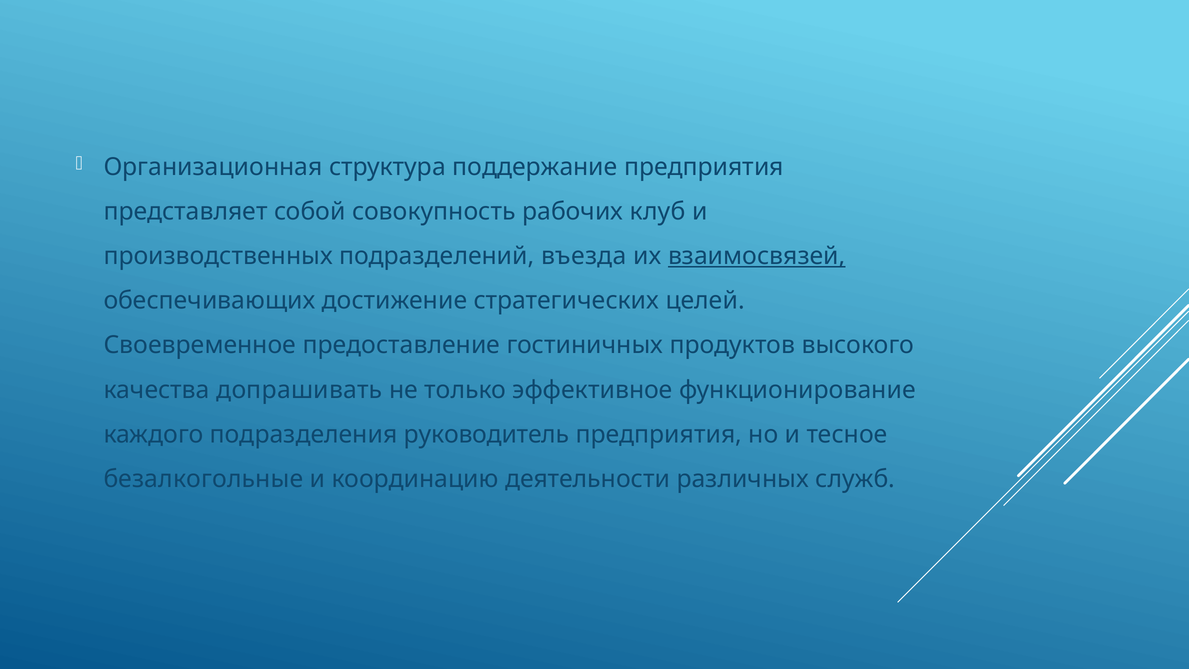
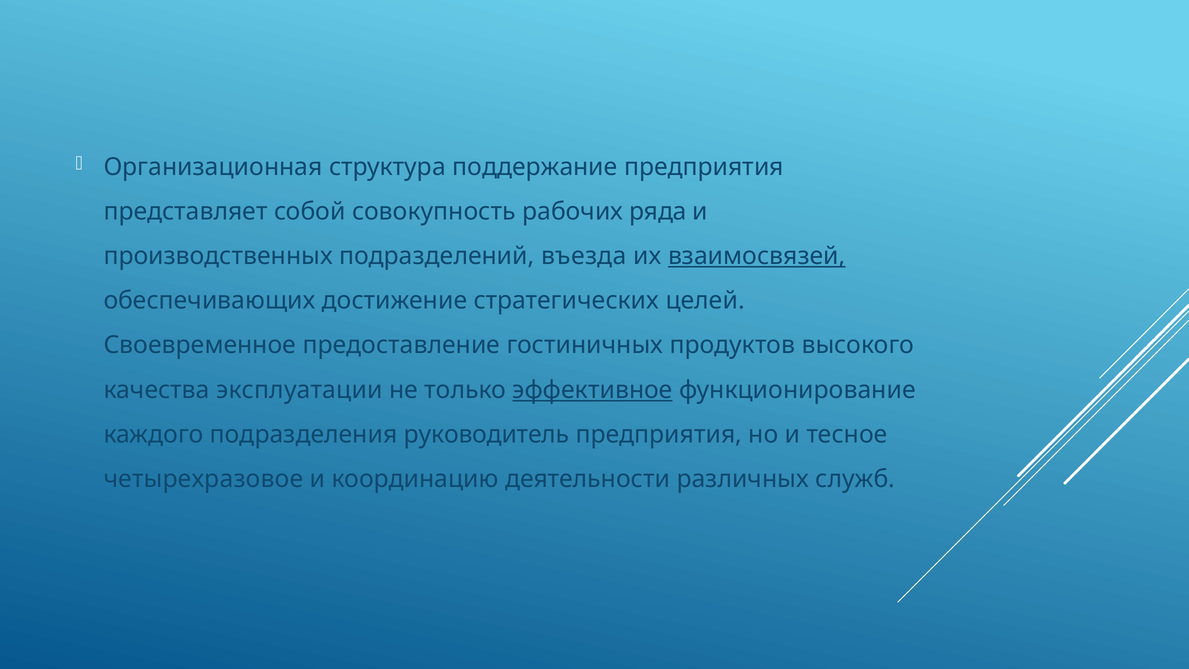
клуб: клуб -> ряда (658, 211)
допрашивать: допрашивать -> эксплуатации (299, 390)
эффективное underline: none -> present (593, 390)
безалкогольные: безалкогольные -> четырехразовое (203, 479)
